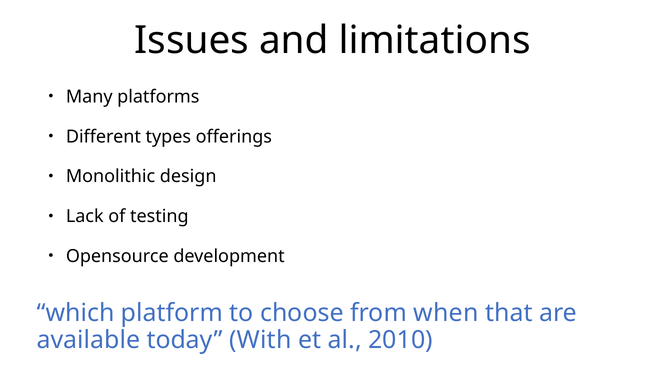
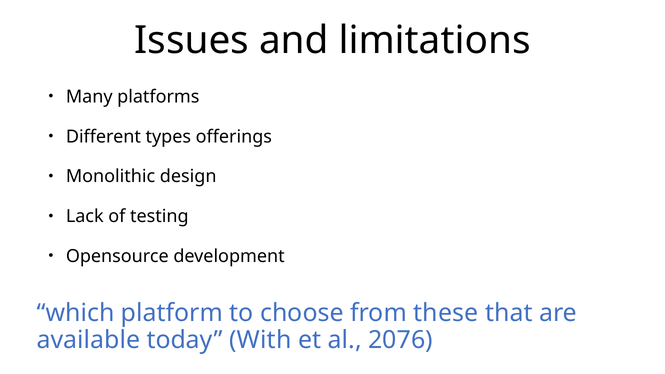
when: when -> these (446, 313)
2010: 2010 -> 2076 (401, 340)
